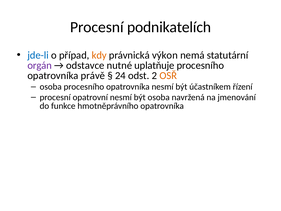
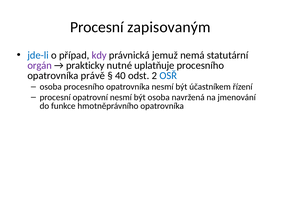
podnikatelích: podnikatelích -> zapisovaným (169, 27)
kdy colour: orange -> purple (99, 55)
výkon: výkon -> jemuž (165, 55)
odstavce: odstavce -> prakticky (85, 65)
24: 24 -> 40 (120, 75)
OSŘ colour: orange -> blue (168, 75)
